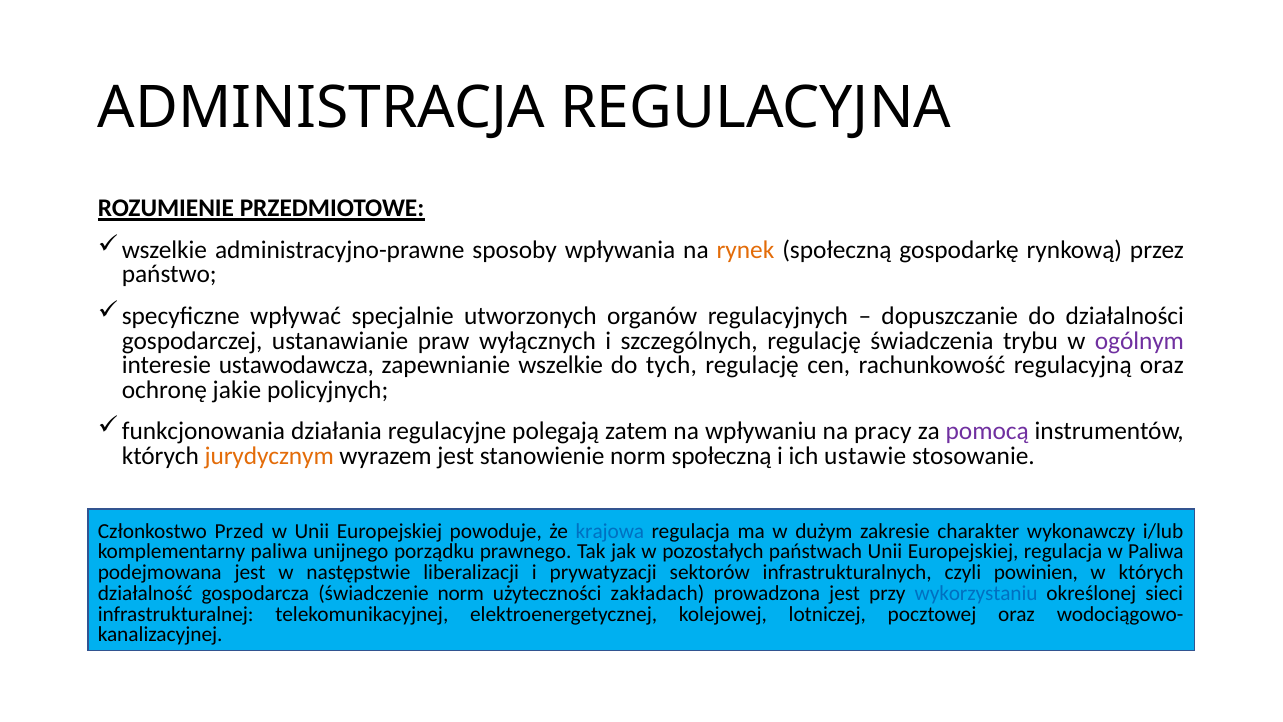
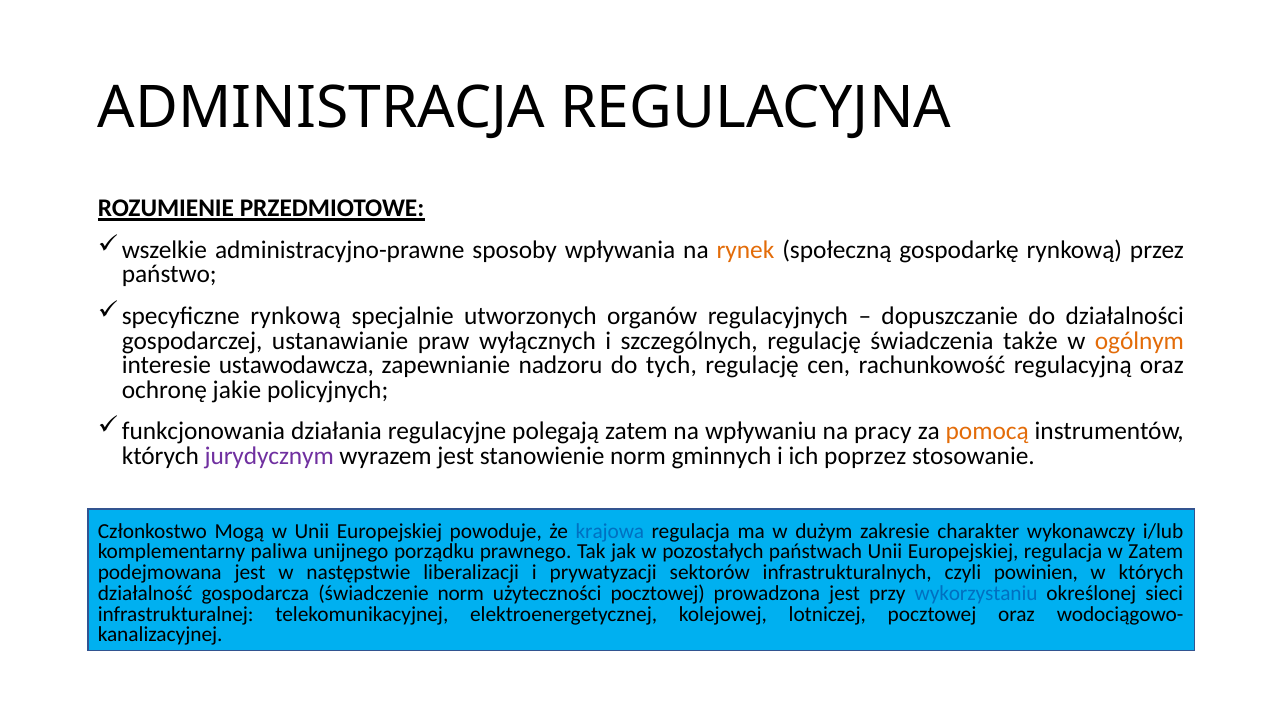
specyficzne wpływać: wpływać -> rynkową (296, 316)
trybu: trybu -> także (1030, 341)
ogólnym colour: purple -> orange (1139, 341)
zapewnianie wszelkie: wszelkie -> nadzoru (561, 365)
pomocą colour: purple -> orange (987, 431)
jurydycznym colour: orange -> purple (269, 456)
norm społeczną: społeczną -> gminnych (721, 456)
ustawie: ustawie -> poprzez (865, 456)
Przed: Przed -> Mogą (239, 531)
w Paliwa: Paliwa -> Zatem (1156, 552)
użyteczności zakładach: zakładach -> pocztowej (658, 593)
